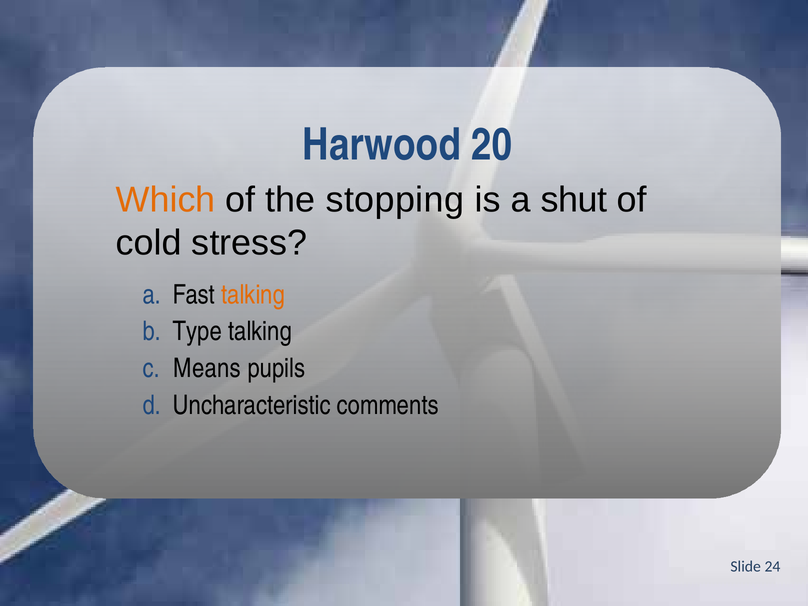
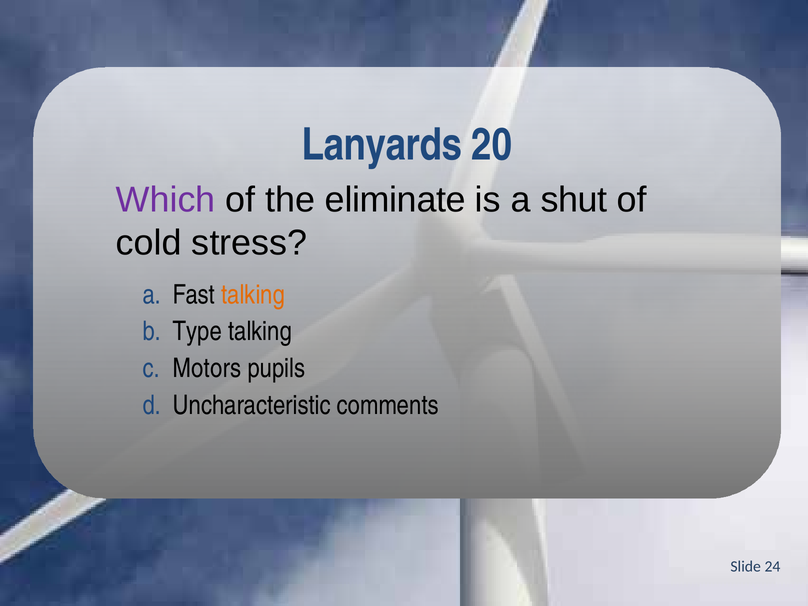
Harwood: Harwood -> Lanyards (382, 145)
Which colour: orange -> purple (166, 200)
stopping: stopping -> eliminate (395, 200)
Means: Means -> Motors (207, 368)
